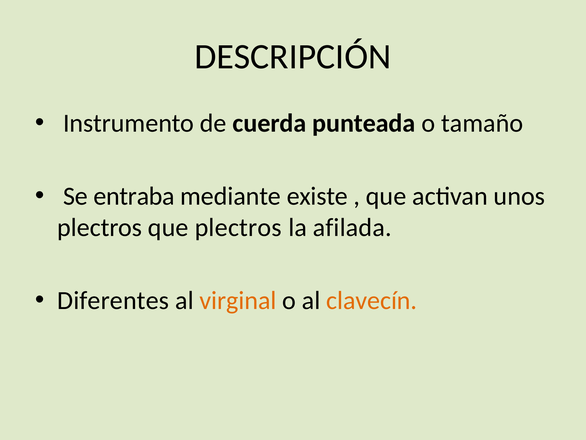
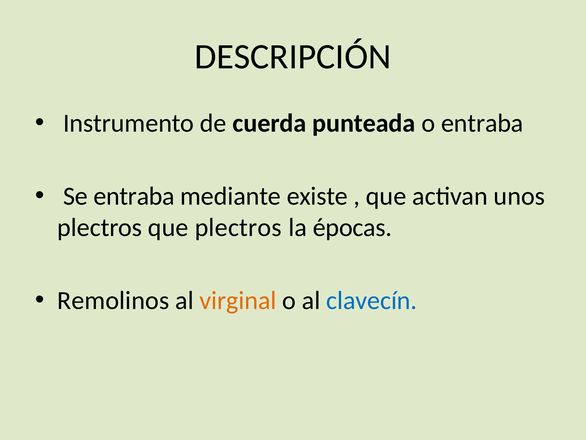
o tamaño: tamaño -> entraba (482, 123)
afilada: afilada -> épocas (352, 227)
Diferentes: Diferentes -> Remolinos (113, 300)
clavecín colour: orange -> blue (372, 300)
